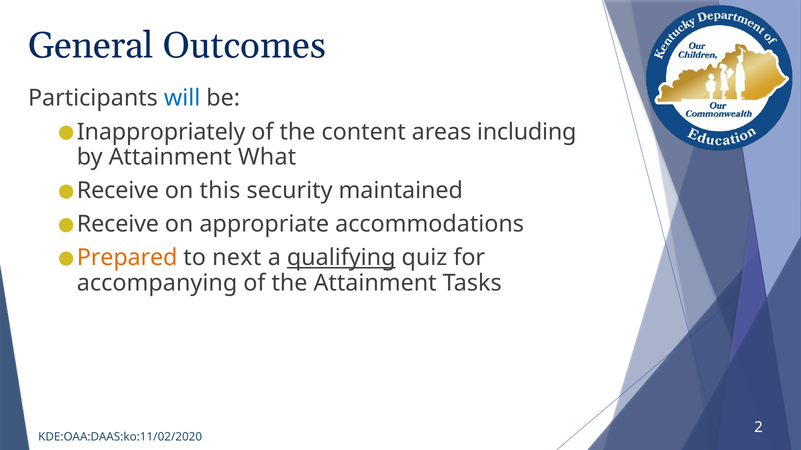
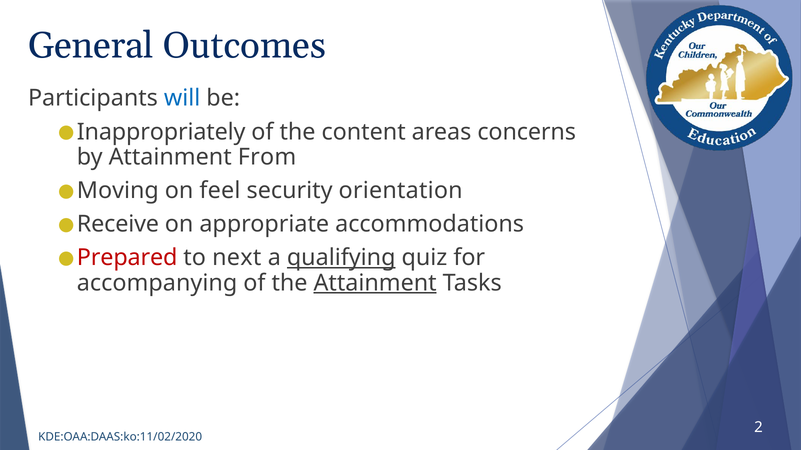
including: including -> concerns (527, 132)
What: What -> From (267, 157)
Receive: Receive -> Moving (118, 191)
this: this -> feel (220, 191)
maintained: maintained -> orientation (401, 191)
Prepared colour: orange -> red (127, 258)
Attainment underline: none -> present (375, 283)
